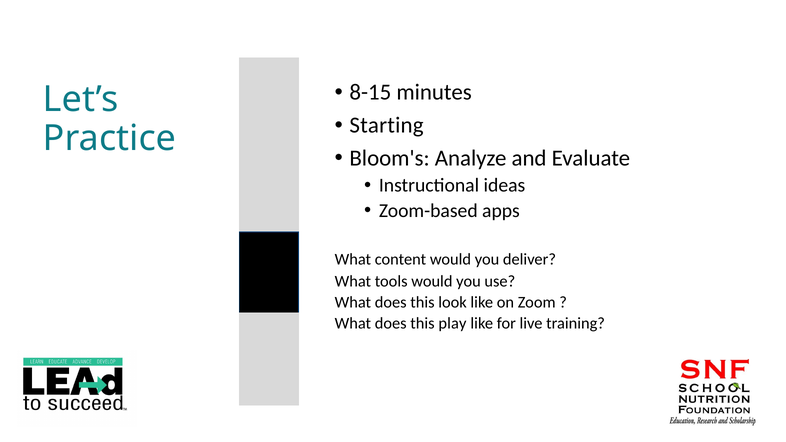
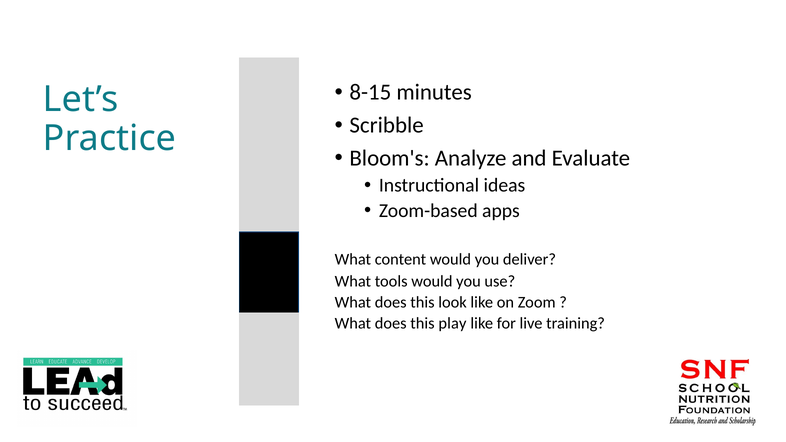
Starting: Starting -> Scribble (387, 125)
